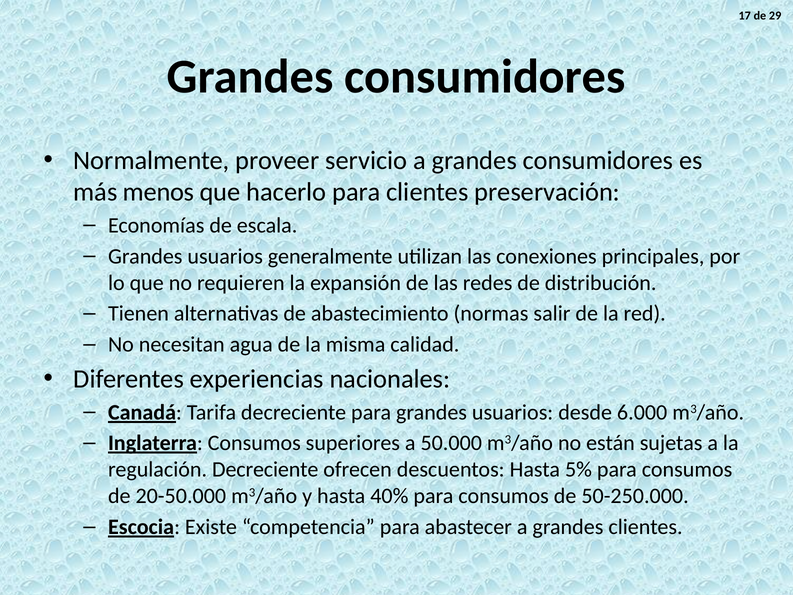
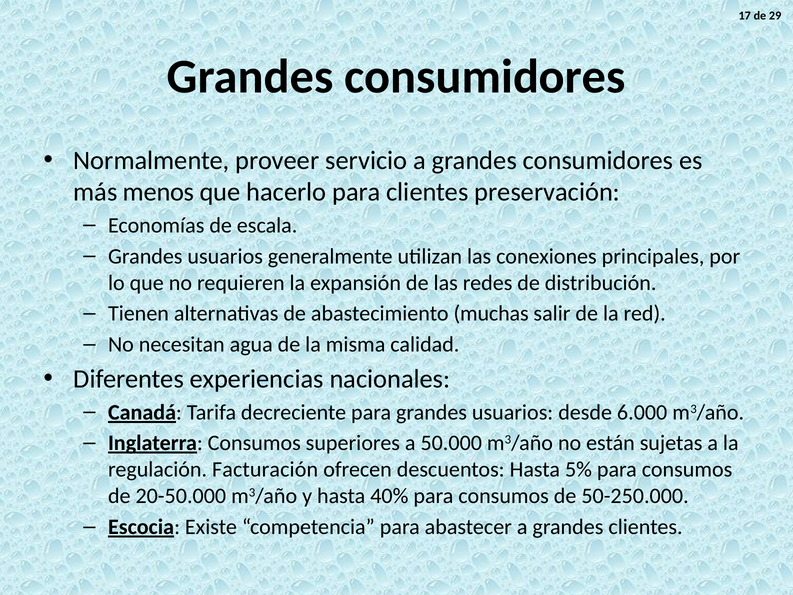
normas: normas -> muchas (491, 313)
regulación Decreciente: Decreciente -> Facturación (265, 469)
